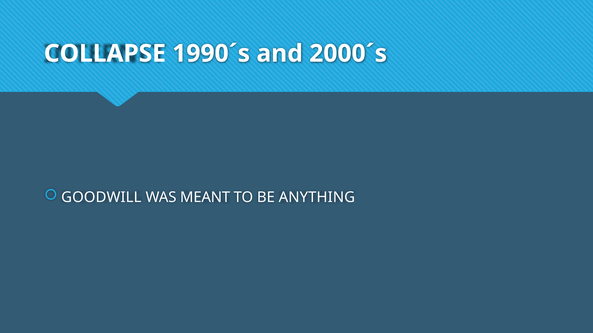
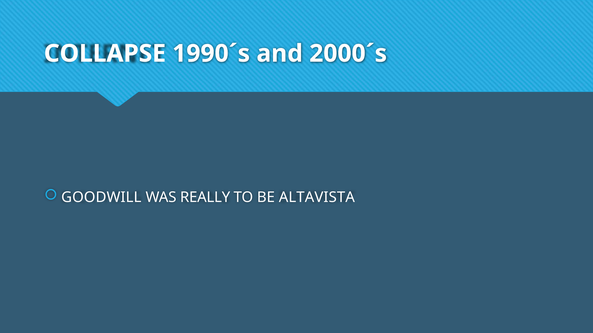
MEANT: MEANT -> REALLY (205, 198)
ANYTHING: ANYTHING -> ALTAVISTA (317, 198)
